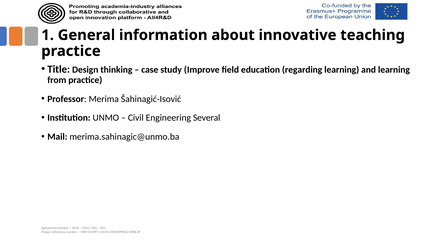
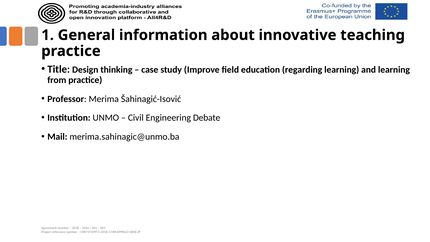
Several: Several -> Debate (207, 118)
